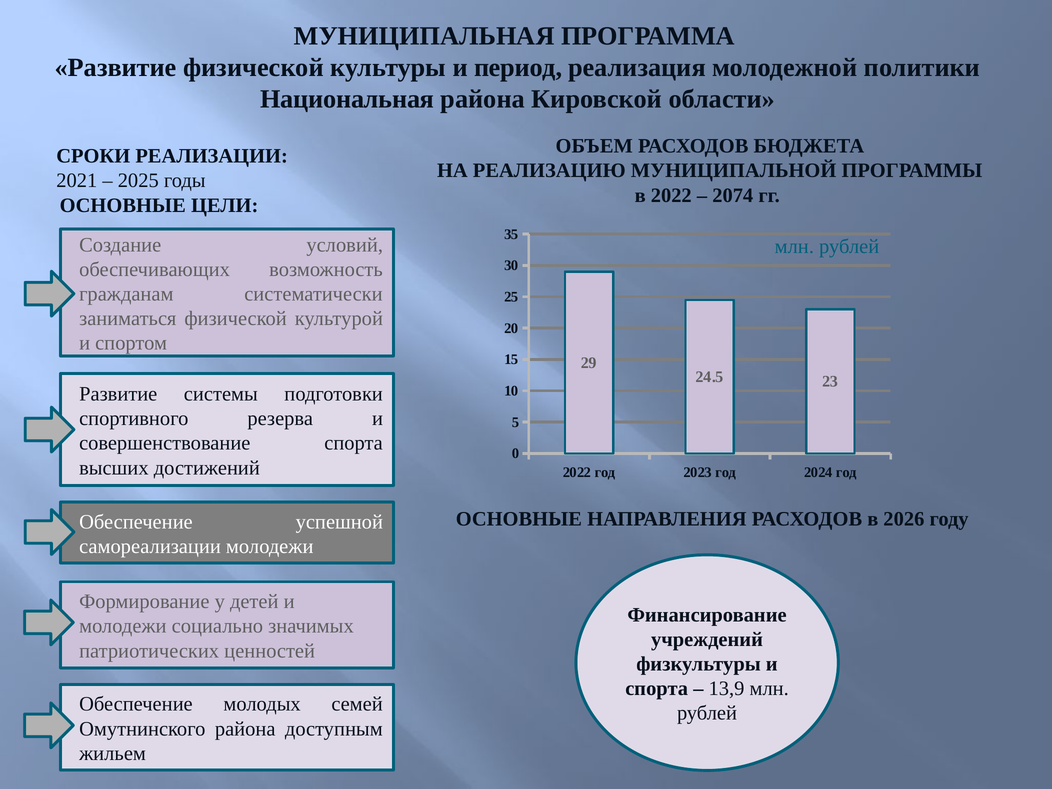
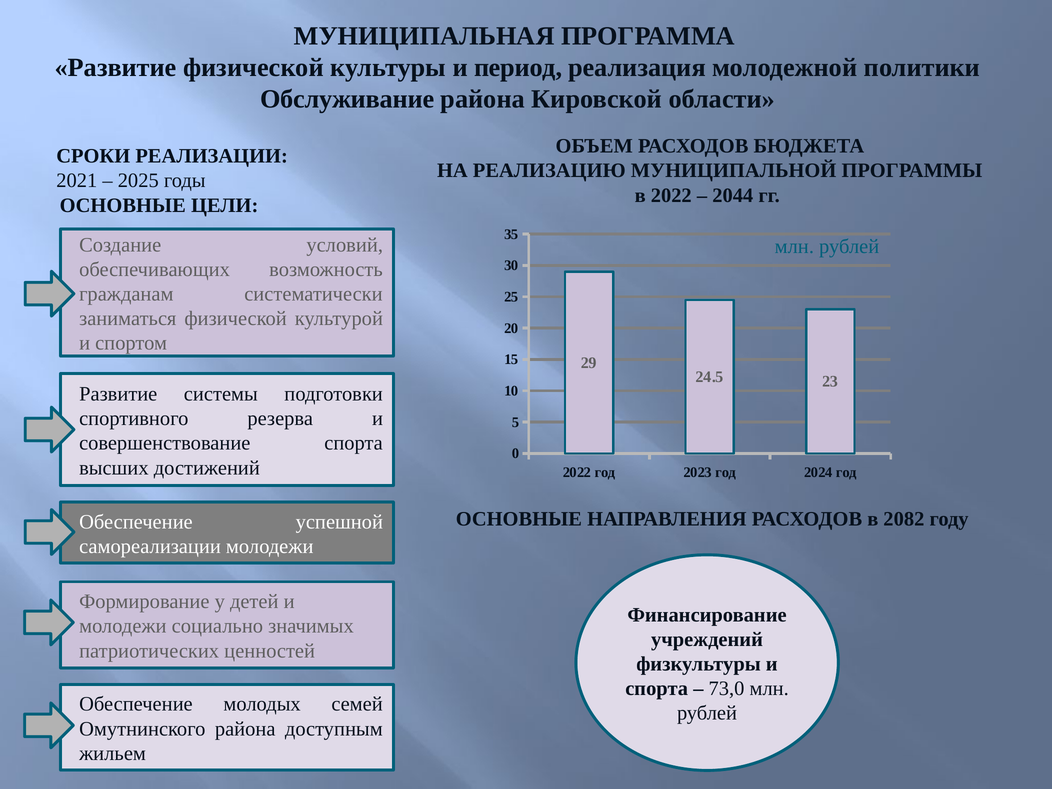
Национальная: Национальная -> Обслуживание (347, 99)
2074: 2074 -> 2044 (733, 195)
2026: 2026 -> 2082 (904, 519)
13,9: 13,9 -> 73,0 (726, 689)
